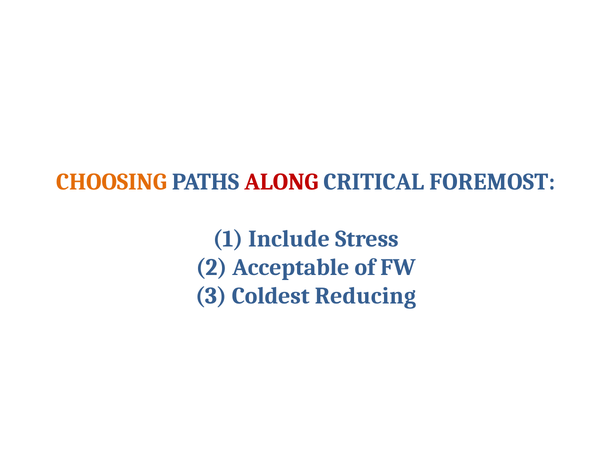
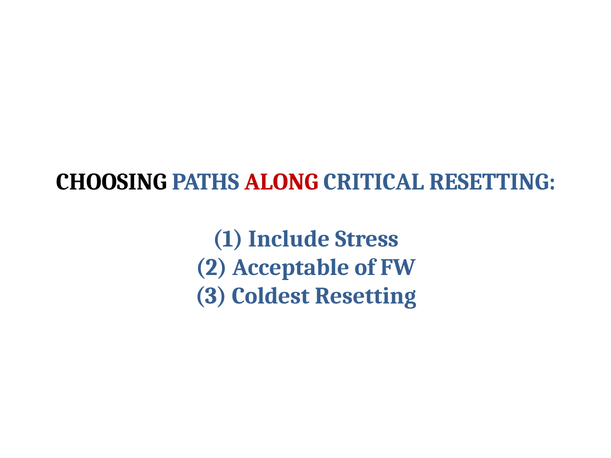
CHOOSING colour: orange -> black (111, 182)
CRITICAL FOREMOST: FOREMOST -> RESETTING (492, 182)
Coldest Reducing: Reducing -> Resetting (365, 296)
